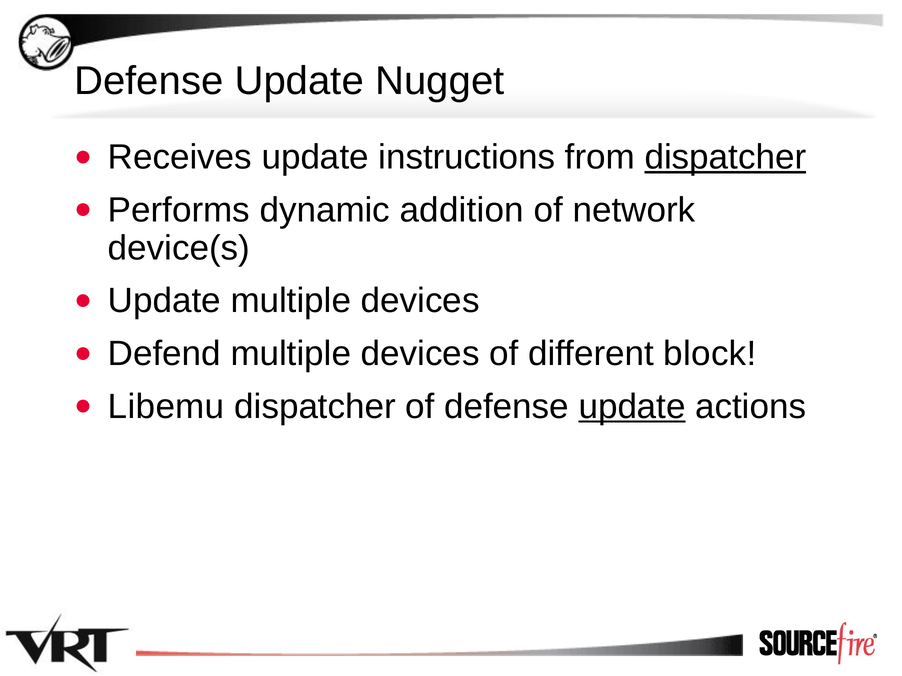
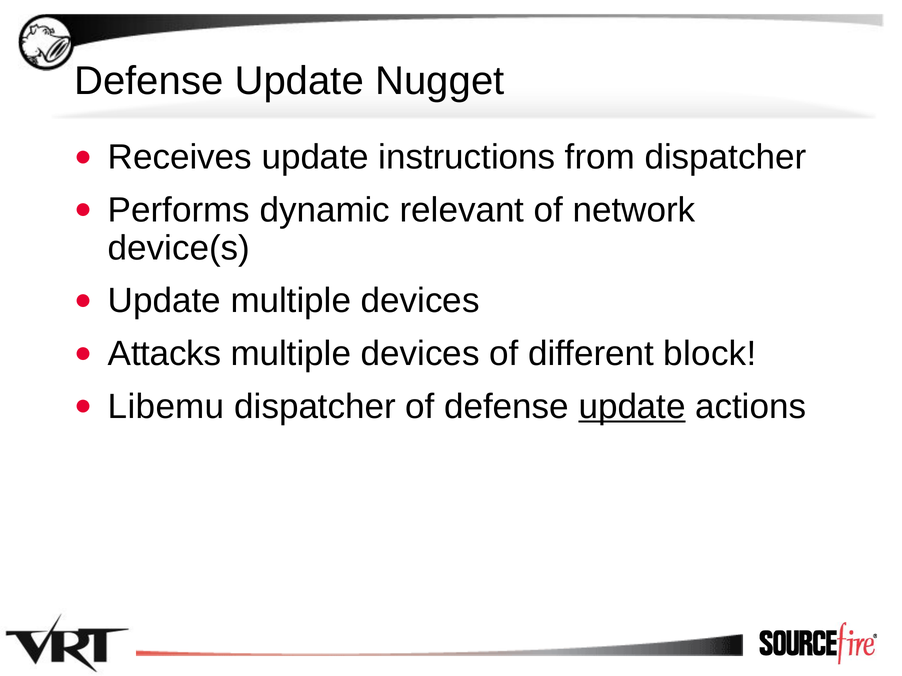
dispatcher underline: present -> none (725, 157)
addition: addition -> relevant (462, 210)
Defend: Defend -> Attacks (165, 354)
